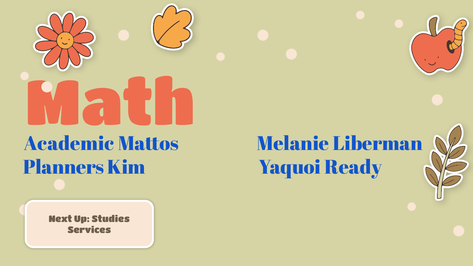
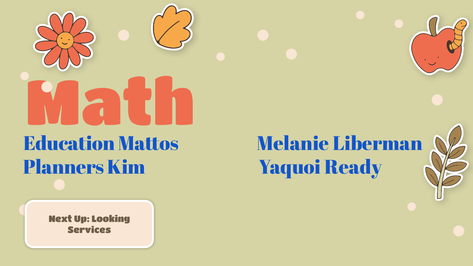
Academic: Academic -> Education (69, 144)
Studies: Studies -> Looking (111, 219)
